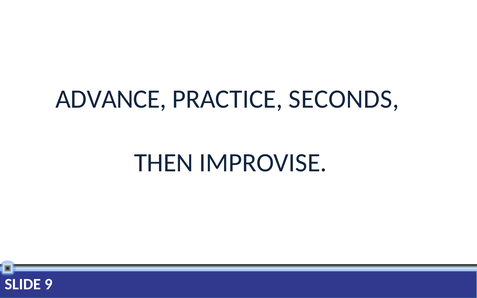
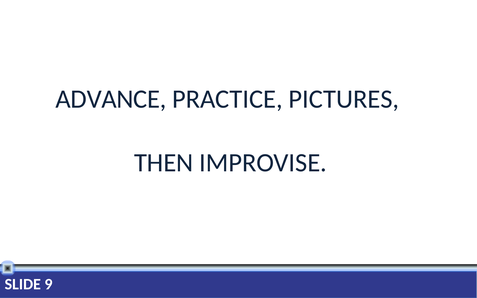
SECONDS: SECONDS -> PICTURES (344, 99)
